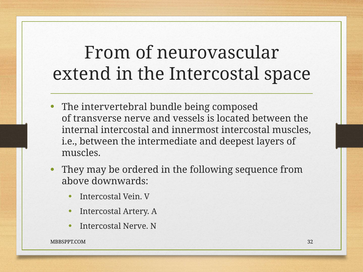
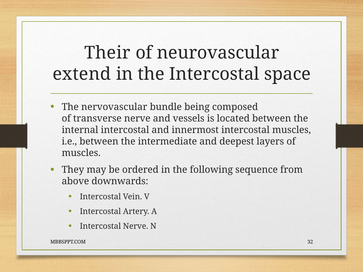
From: From -> Their (107, 53)
intervertebral: intervertebral -> nervovascular (114, 107)
